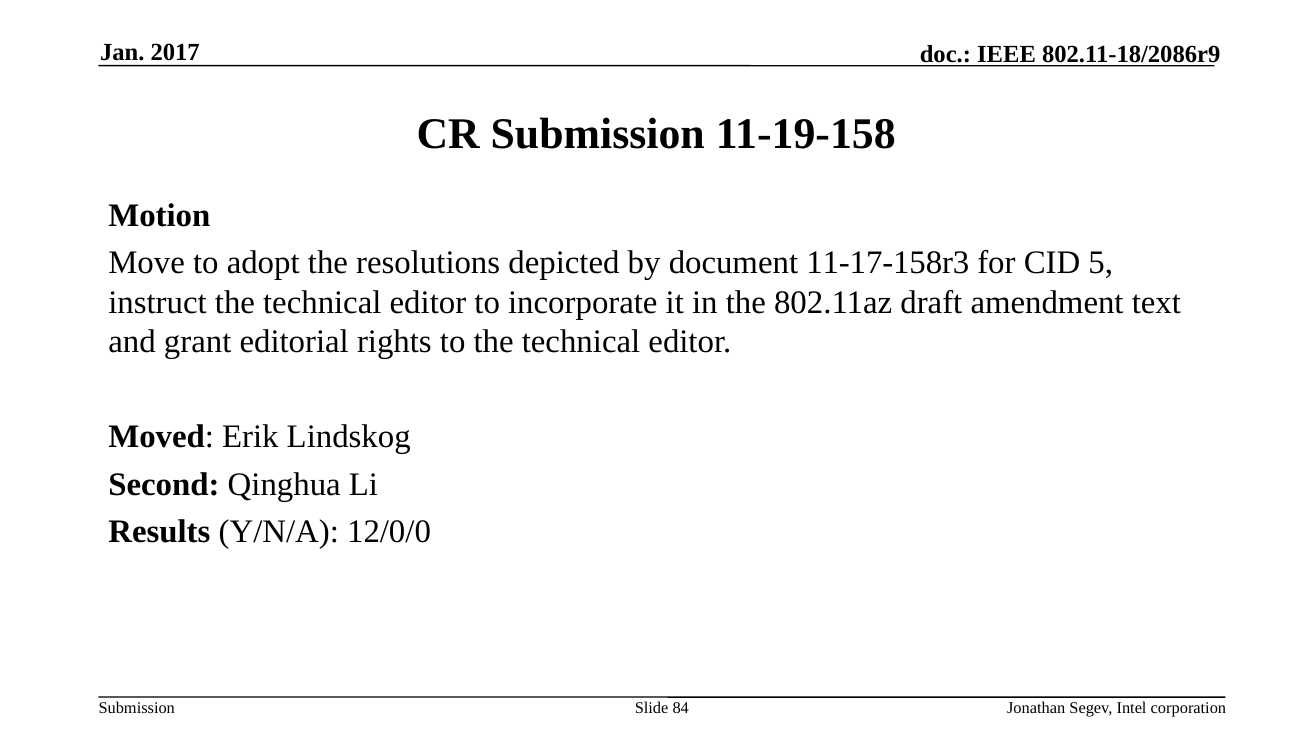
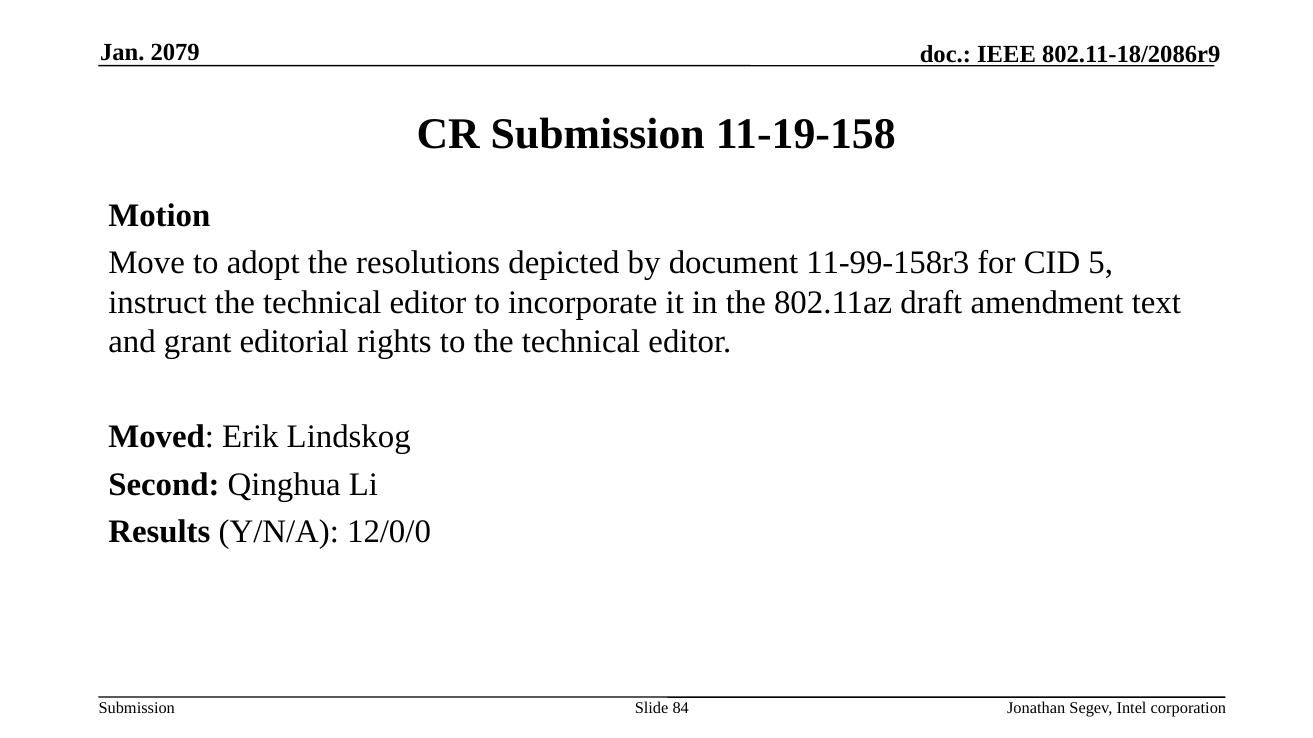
2017: 2017 -> 2079 (175, 52)
11-17-158r3: 11-17-158r3 -> 11-99-158r3 (888, 263)
